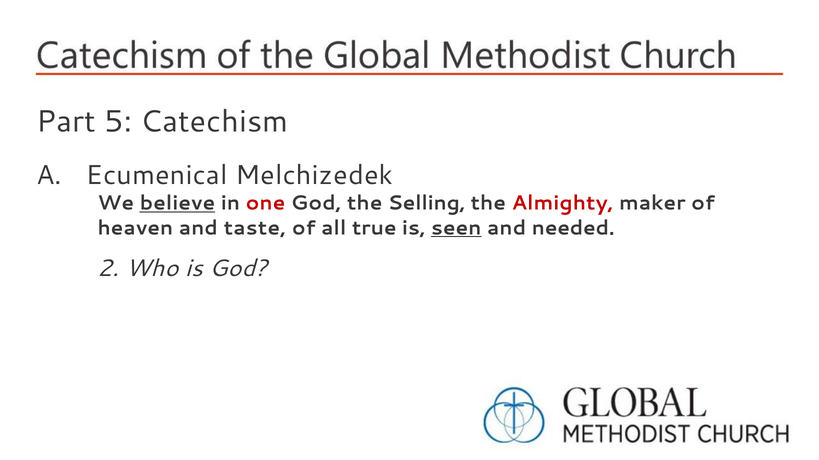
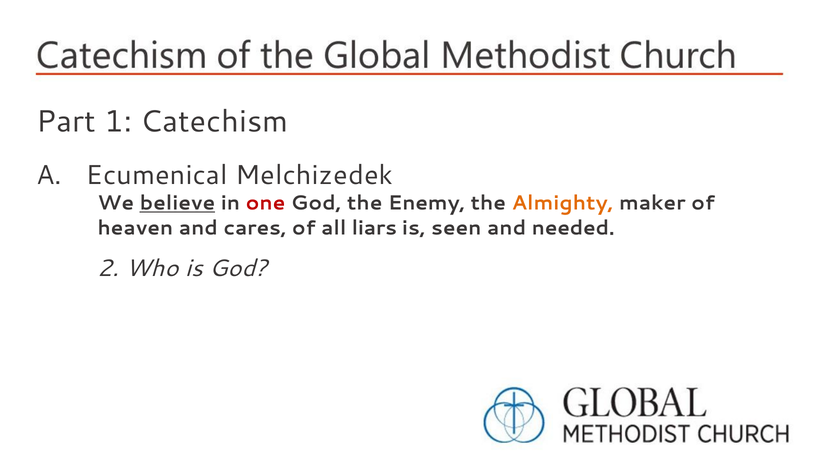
5: 5 -> 1 (118, 122)
Selling: Selling -> Enemy (427, 204)
Almighty colour: red -> orange (563, 204)
taste: taste -> cares (255, 228)
true: true -> liars (374, 228)
seen underline: present -> none (456, 228)
